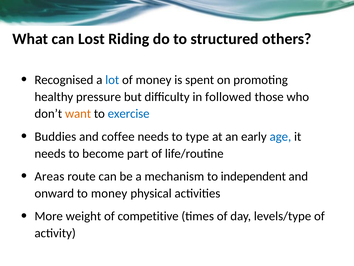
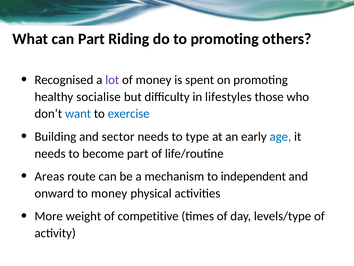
can Lost: Lost -> Part (91, 39)
to structured: structured -> promoting (225, 39)
lot colour: blue -> purple (112, 80)
pressure: pressure -> socialise (98, 97)
followed: followed -> lifestyles (228, 97)
want colour: orange -> blue (78, 114)
Buddies: Buddies -> Building (55, 136)
coffee: coffee -> sector (118, 136)
